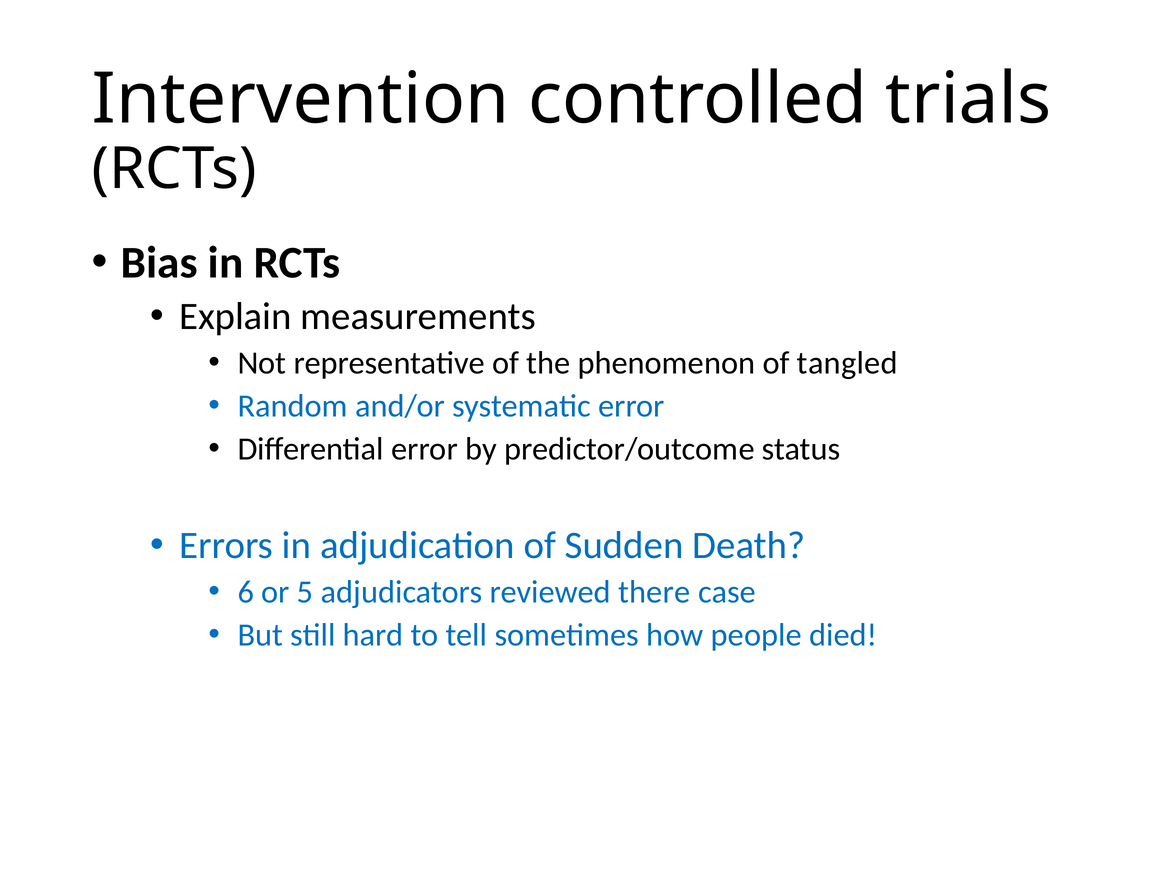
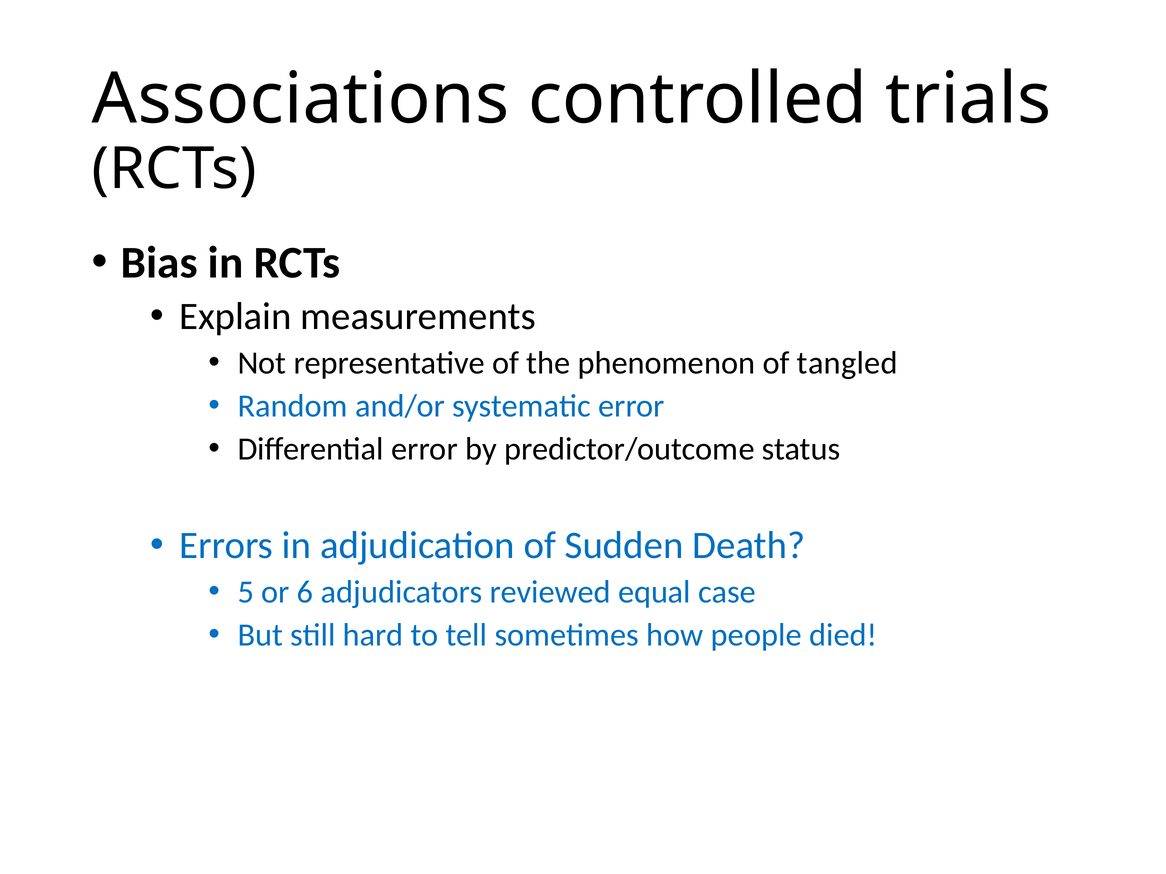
Intervention: Intervention -> Associations (301, 99)
6: 6 -> 5 (246, 592)
5: 5 -> 6 (305, 592)
there: there -> equal (654, 592)
